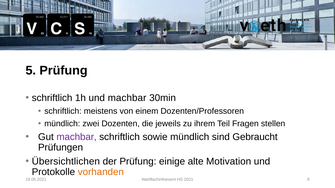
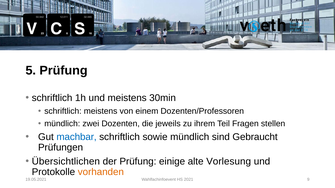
und machbar: machbar -> meistens (127, 98)
machbar colour: purple -> blue (77, 137)
Motivation: Motivation -> Vorlesung (229, 162)
